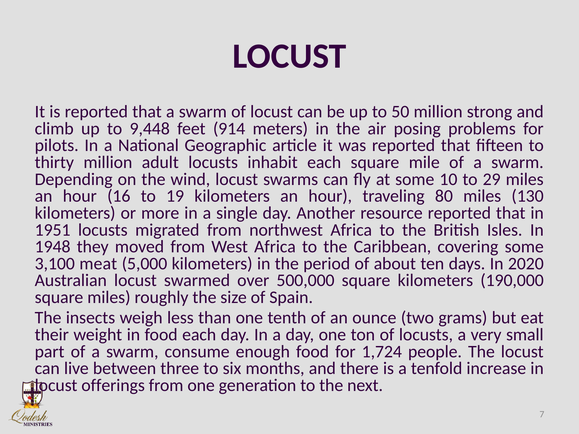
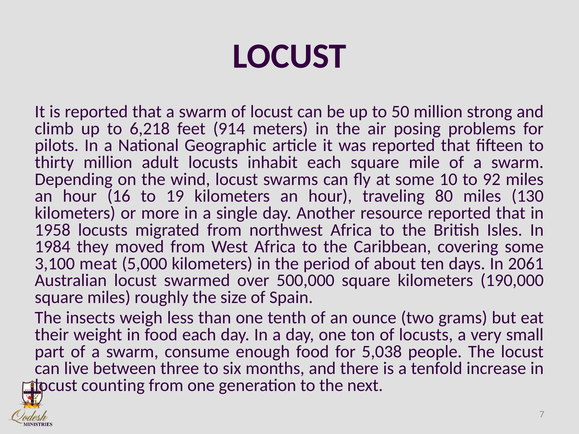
9,448: 9,448 -> 6,218 (150, 129)
29: 29 -> 92 (492, 179)
1951: 1951 -> 1958 (53, 230)
1948: 1948 -> 1984 (53, 247)
2020: 2020 -> 2061 (526, 264)
1,724: 1,724 -> 5,038 (382, 352)
offerings: offerings -> counting (113, 386)
